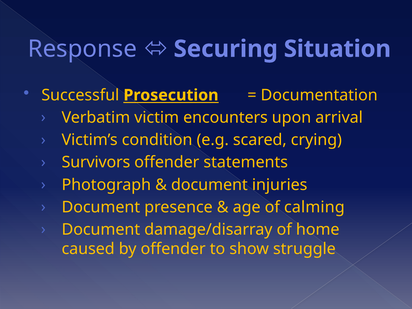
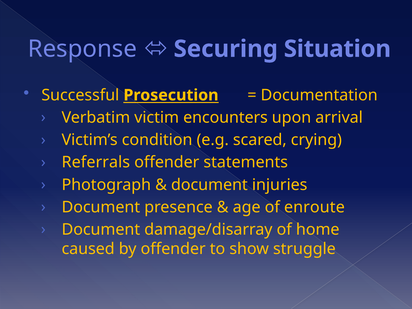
Survivors: Survivors -> Referrals (96, 162)
calming: calming -> enroute (314, 207)
